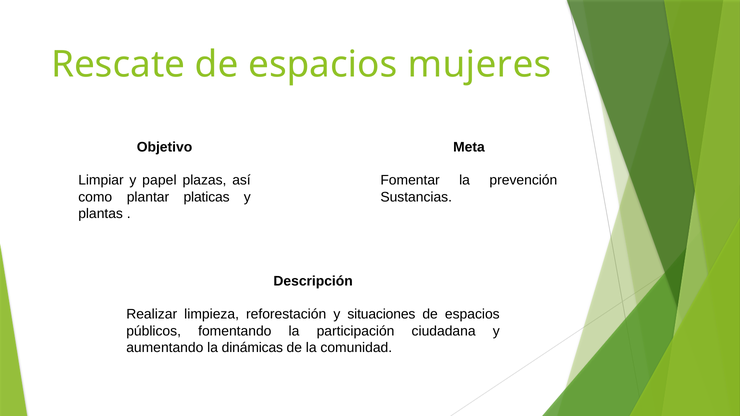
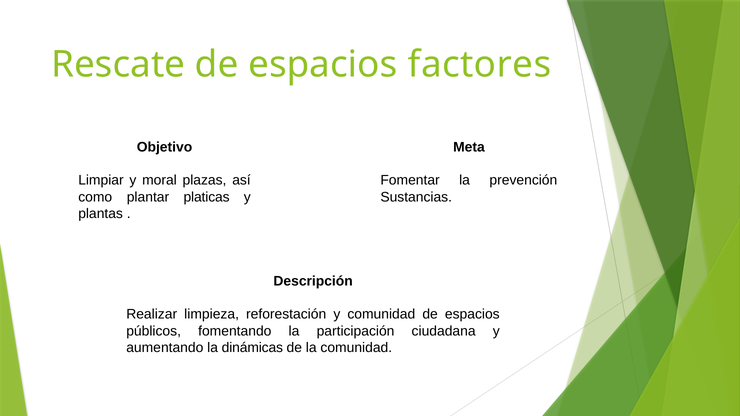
mujeres: mujeres -> factores (480, 65)
papel: papel -> moral (160, 181)
y situaciones: situaciones -> comunidad (381, 315)
